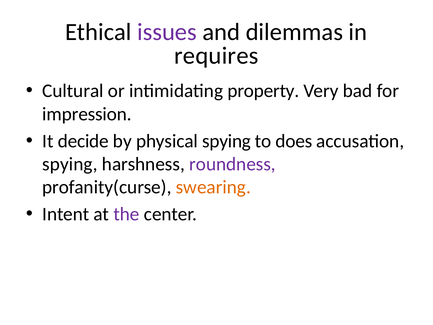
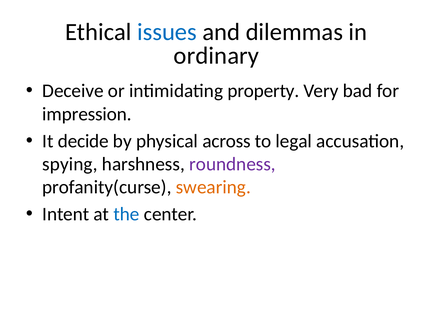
issues colour: purple -> blue (167, 32)
requires: requires -> ordinary (216, 56)
Cultural: Cultural -> Deceive (73, 91)
physical spying: spying -> across (227, 141)
does: does -> legal (294, 141)
the colour: purple -> blue (126, 214)
